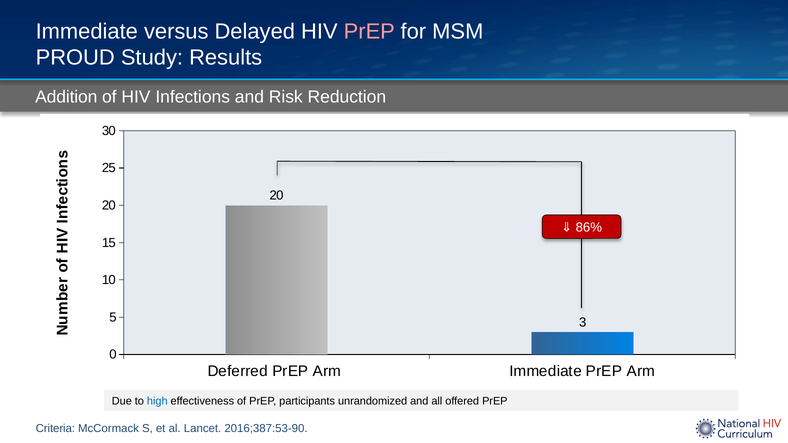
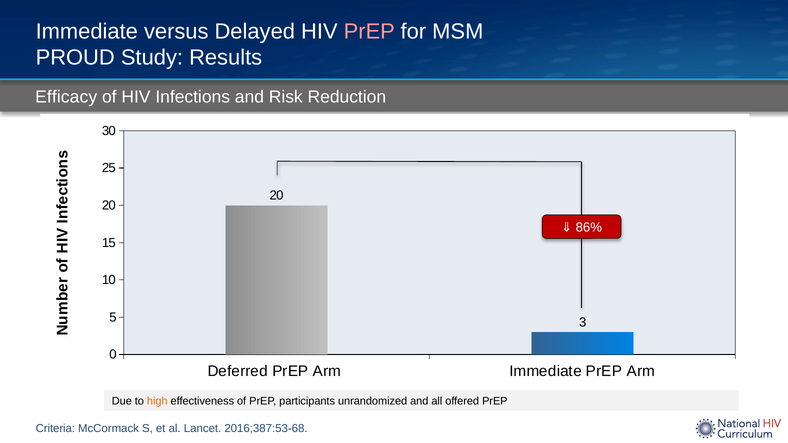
Addition: Addition -> Efficacy (66, 97)
high colour: blue -> orange (157, 401)
2016;387:53-90: 2016;387:53-90 -> 2016;387:53-68 (266, 429)
